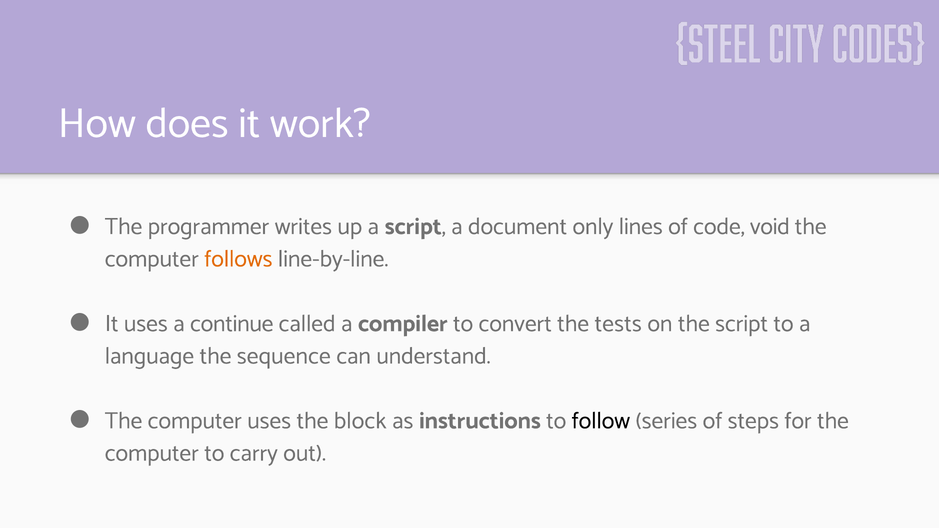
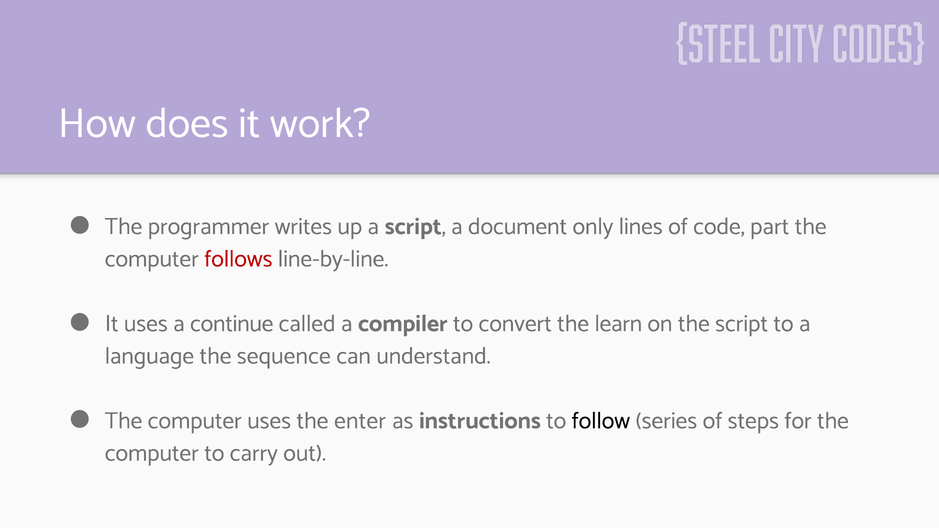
void: void -> part (770, 226)
follows colour: orange -> red (238, 259)
tests: tests -> learn (618, 324)
block: block -> enter (360, 421)
